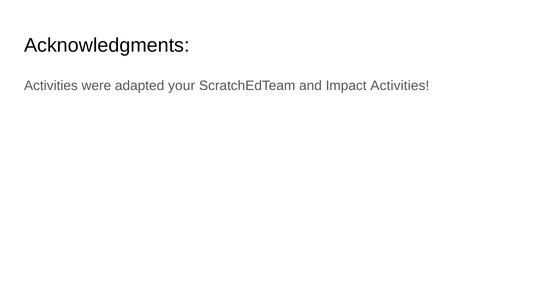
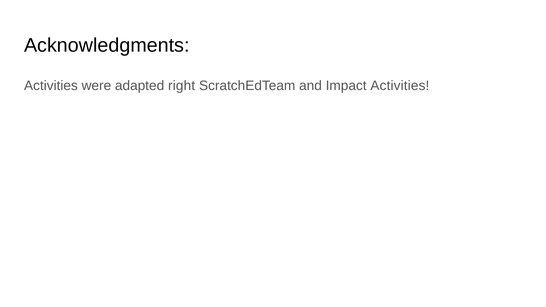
your: your -> right (182, 86)
